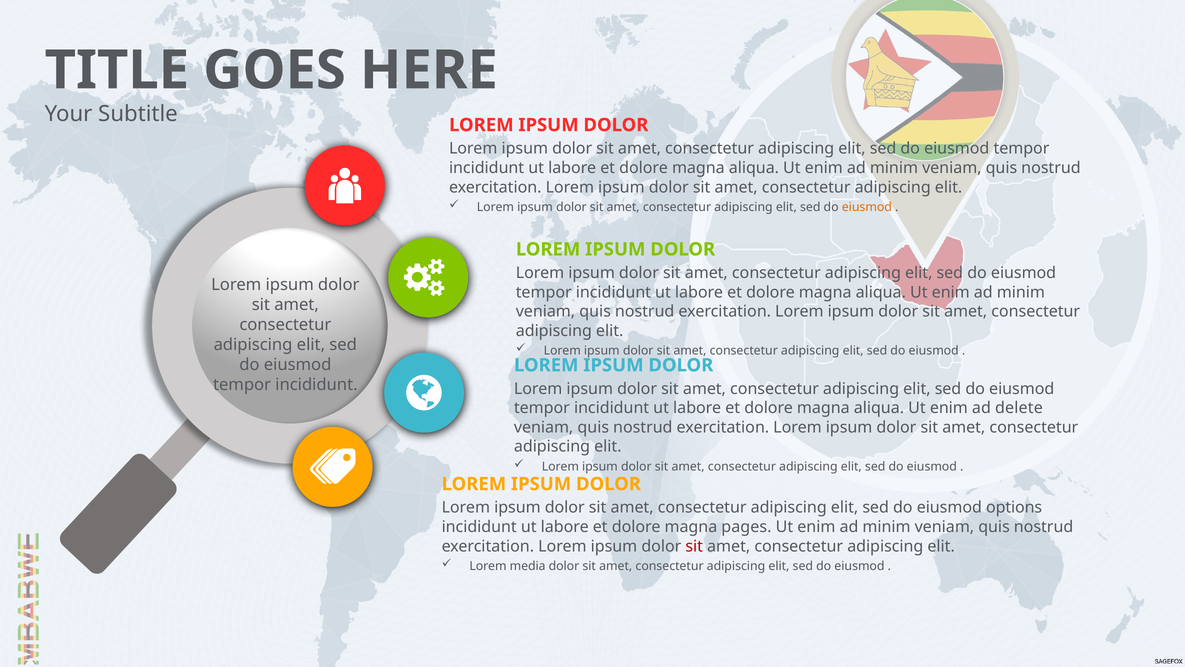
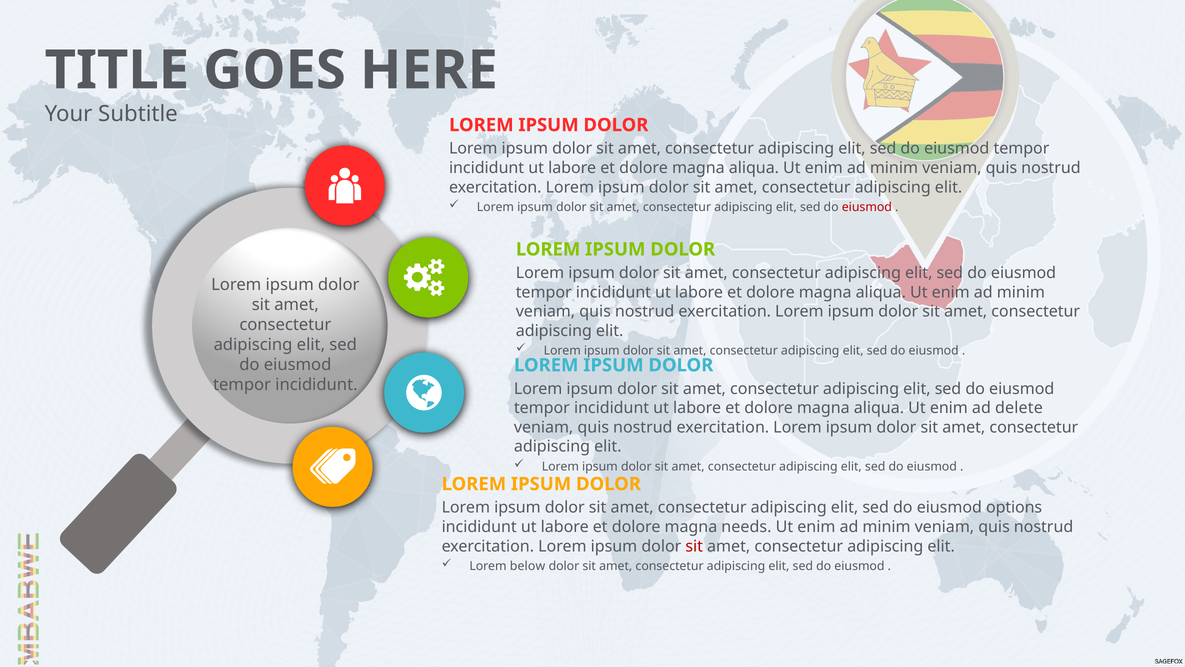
eiusmod colour: orange -> red (867, 207)
pages: pages -> needs (746, 527)
media: media -> below (528, 566)
